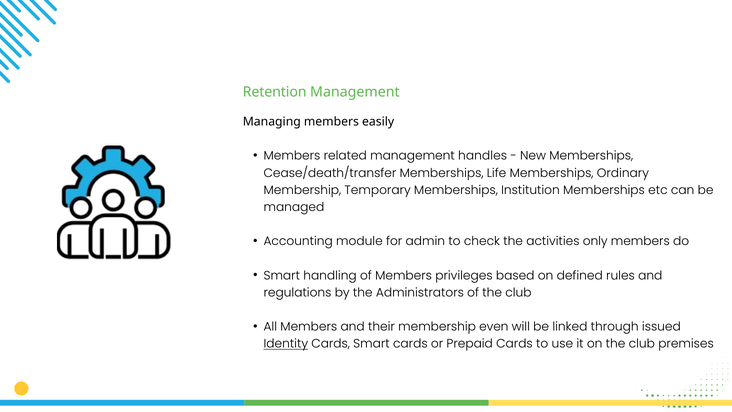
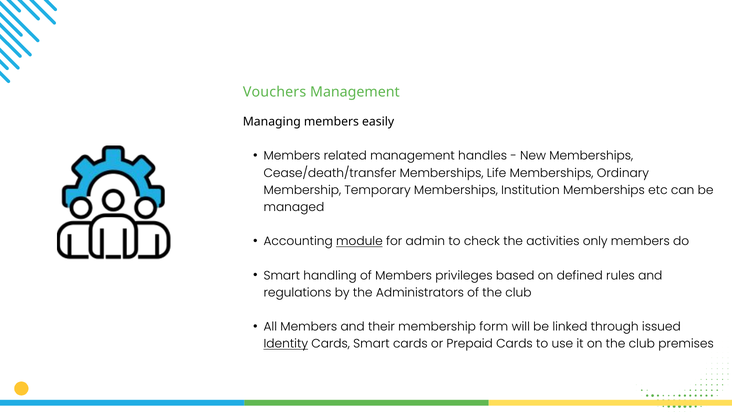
Retention: Retention -> Vouchers (275, 92)
module underline: none -> present (359, 241)
even: even -> form (494, 327)
